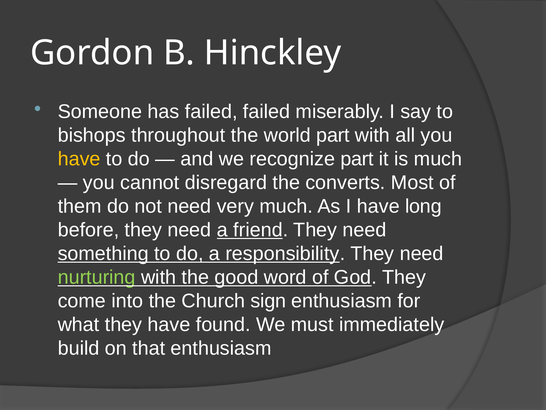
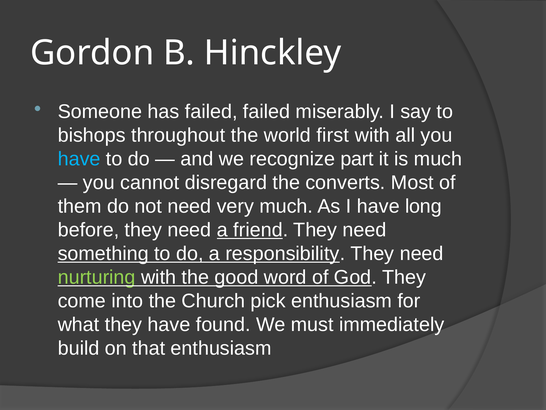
world part: part -> first (333, 135)
have colour: yellow -> light blue (79, 159)
sign: sign -> pick (268, 301)
